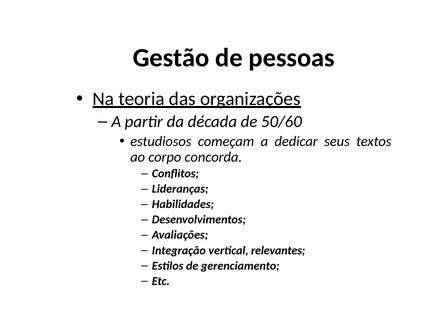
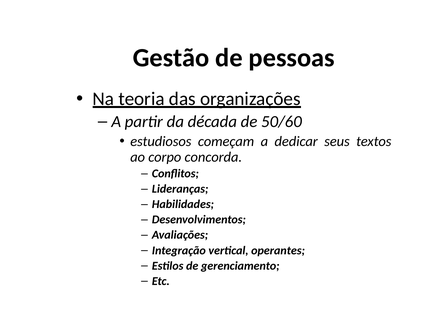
relevantes: relevantes -> operantes (278, 250)
